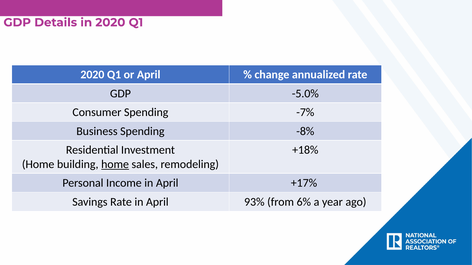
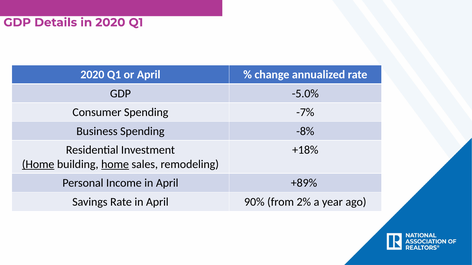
Home underline: none -> present (38, 165)
+17%: +17% -> +89% (304, 183)
93%: 93% -> 90% (254, 202)
6%: 6% -> 2% (304, 202)
